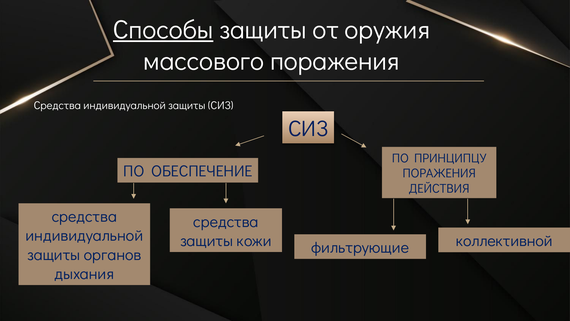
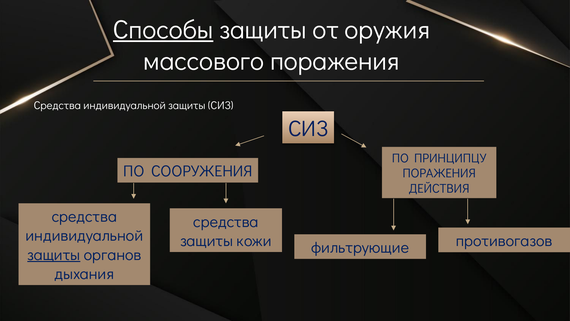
ОБЕСПЕЧЕНИЕ: ОБЕСПЕЧЕНИЕ -> СООРУЖЕНИЯ (202, 171)
коллективной: коллективной -> противогазов (504, 241)
защиты underline: none -> present (54, 255)
